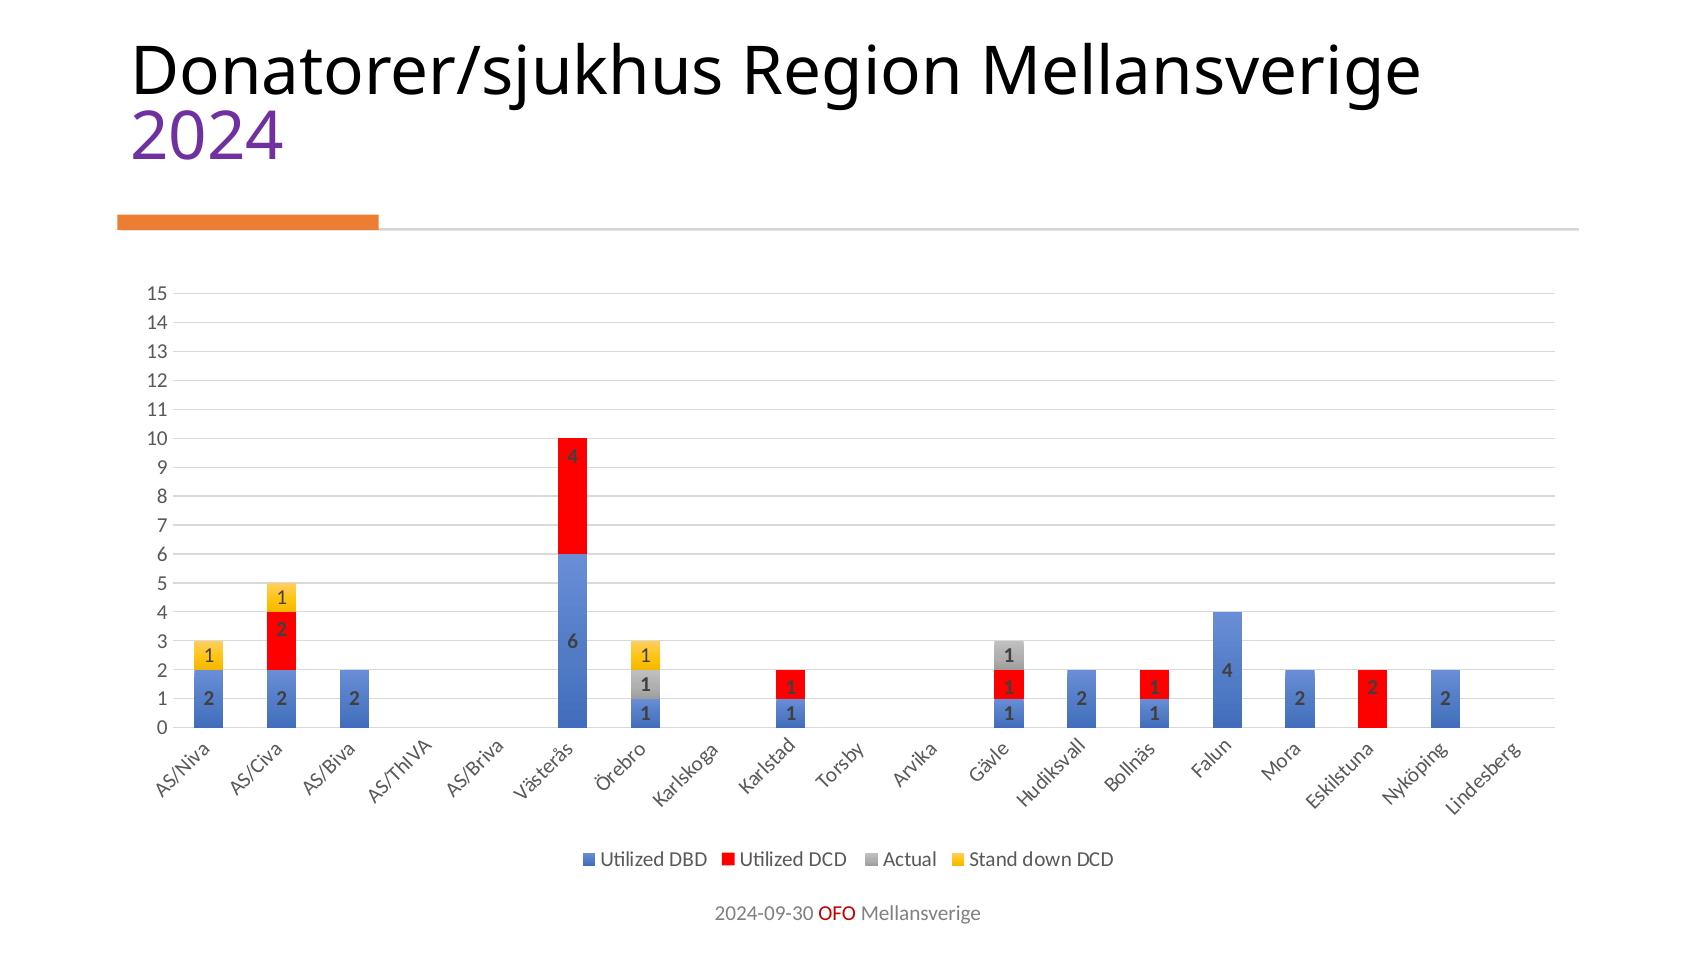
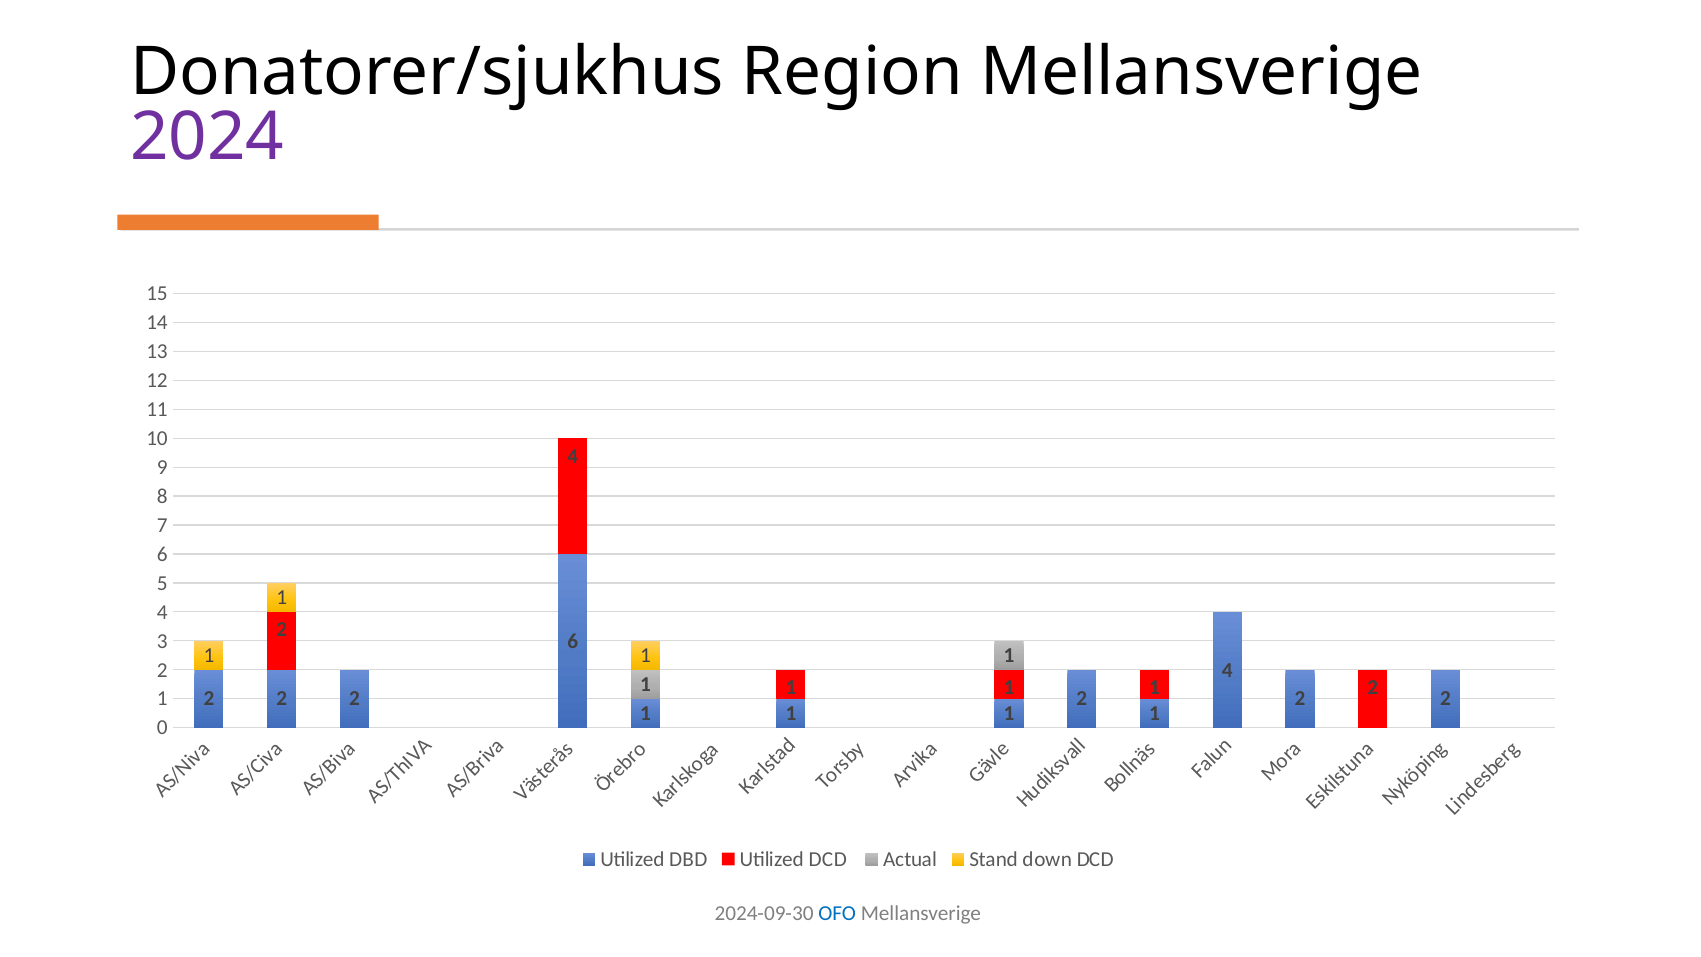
OFO colour: red -> blue (837, 914)
